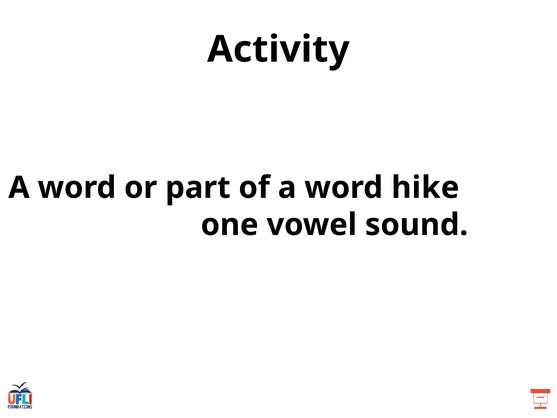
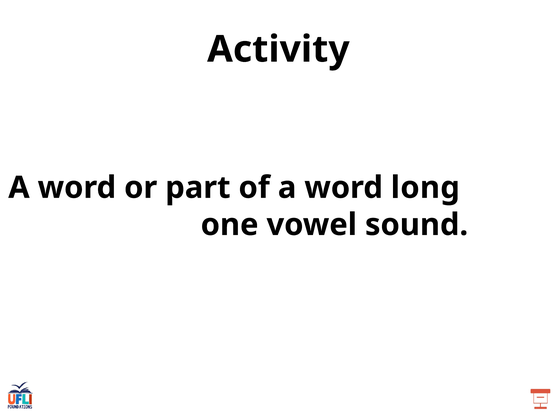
hike: hike -> long (425, 188)
